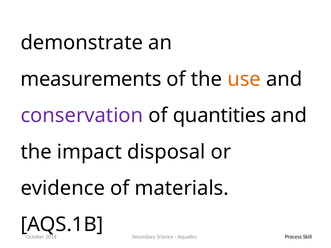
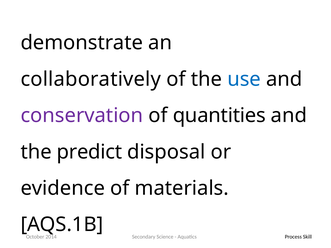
measurements: measurements -> collaboratively (91, 79)
use colour: orange -> blue (244, 79)
impact: impact -> predict (89, 152)
